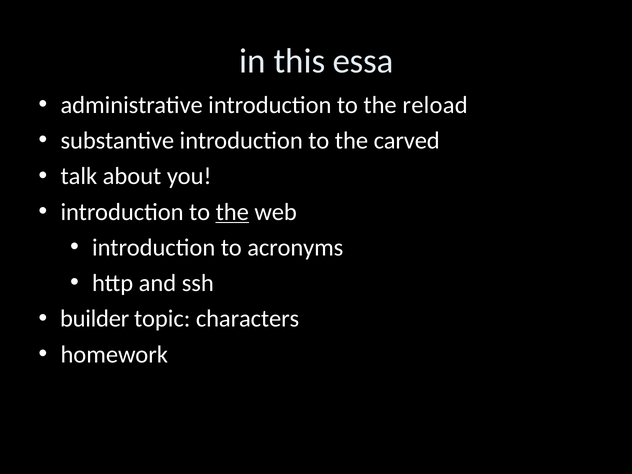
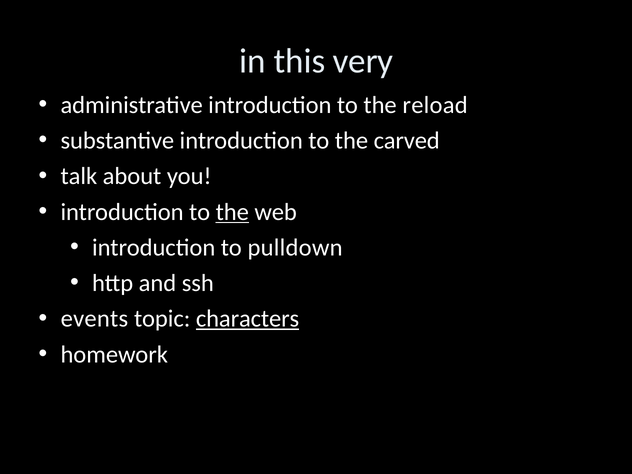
essa: essa -> very (363, 61)
acronyms: acronyms -> pulldown (295, 248)
builder: builder -> events (94, 319)
characters underline: none -> present (248, 319)
